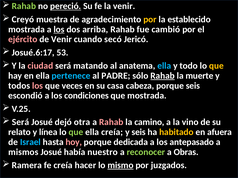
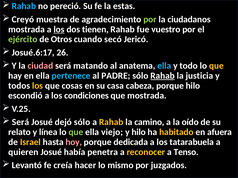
Rahab colour: light green -> light blue (24, 6)
pereció underline: present -> none (66, 6)
la venir: venir -> estas (124, 6)
por colour: yellow -> light green (150, 19)
establecido: establecido -> ciudadanos (189, 19)
arriba: arriba -> tienen (95, 29)
cambió: cambió -> vuestro (166, 29)
ejército colour: pink -> light green (23, 39)
de Venir: Venir -> Otros (62, 39)
53: 53 -> 26 (63, 53)
muerte: muerte -> justicia (199, 76)
los colour: pink -> yellow (38, 86)
veces: veces -> cosas (72, 86)
porque seis: seis -> hilo (193, 86)
dejó otra: otra -> sólo (82, 122)
Rahab colour: pink -> yellow (111, 122)
vino: vino -> oído (190, 122)
ella creía: creía -> viejo (112, 132)
y seis: seis -> hilo (139, 132)
Israel colour: light blue -> yellow (30, 142)
antepasado: antepasado -> tatarabuela (192, 142)
mismos: mismos -> quieren (23, 152)
nuestro: nuestro -> penetra (103, 152)
reconocer colour: light green -> yellow (146, 152)
Obras: Obras -> Tenso (186, 152)
Ramera: Ramera -> Levantó (27, 166)
mismo underline: present -> none (120, 166)
